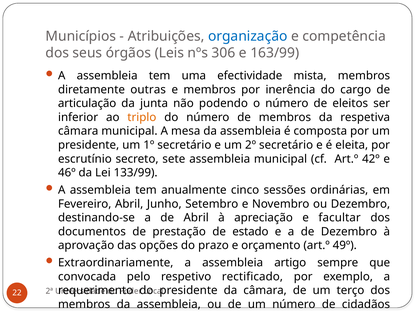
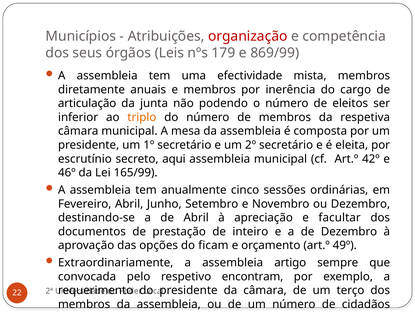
organização colour: blue -> red (248, 36)
306: 306 -> 179 (223, 53)
163/99: 163/99 -> 869/99 (275, 53)
outras: outras -> anuais (148, 89)
sete: sete -> aqui (174, 159)
133/99: 133/99 -> 165/99 (136, 172)
estado: estado -> inteiro (250, 231)
prazo: prazo -> ficam (213, 245)
rectificado: rectificado -> encontram (253, 276)
